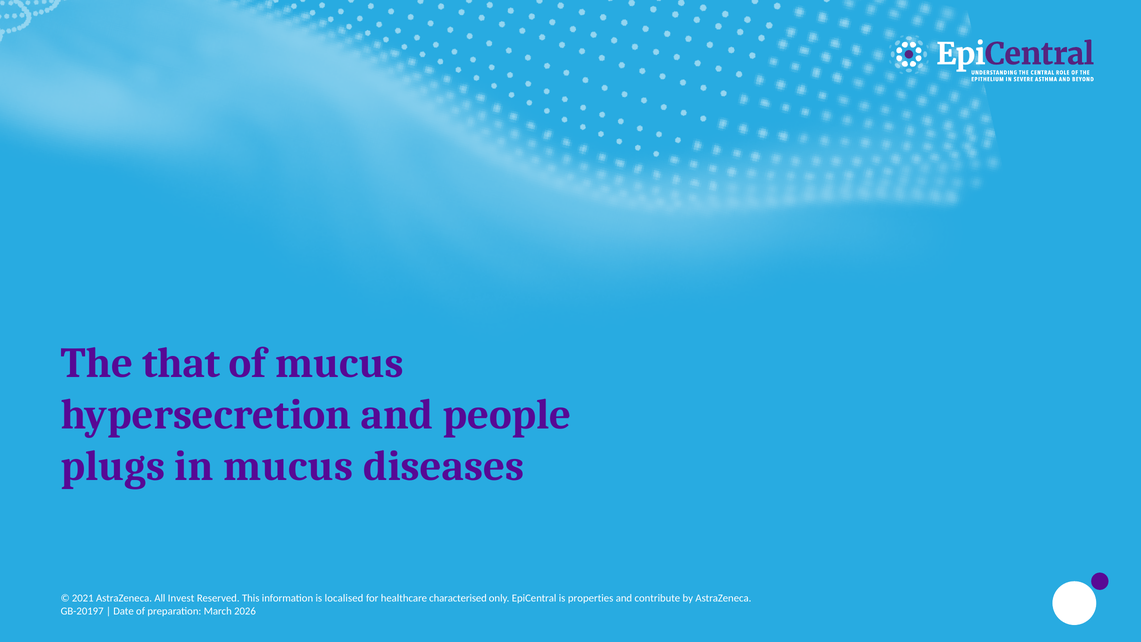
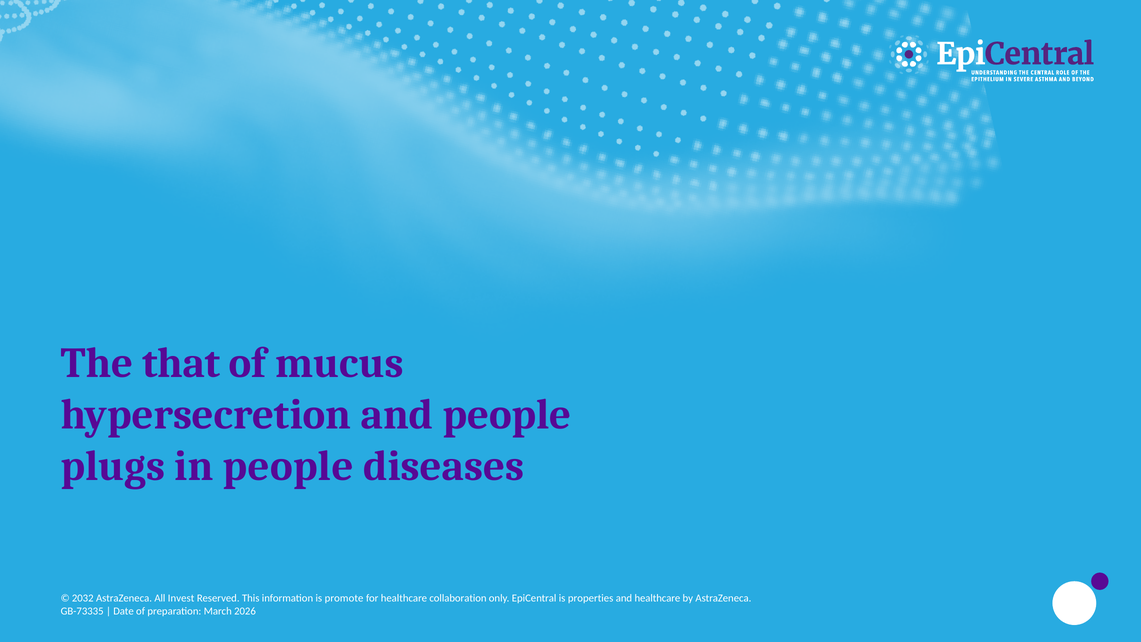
in mucus: mucus -> people (288, 466)
2021: 2021 -> 2032 (83, 598)
localised: localised -> promote (344, 598)
characterised: characterised -> collaboration (458, 598)
and contribute: contribute -> healthcare (657, 598)
GB-20197: GB-20197 -> GB-73335 (82, 611)
